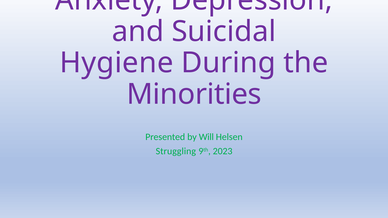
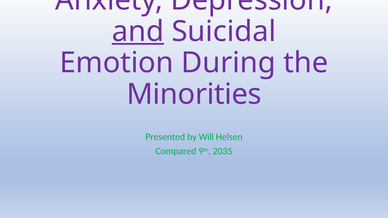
and underline: none -> present (138, 32)
Hygiene: Hygiene -> Emotion (117, 63)
Struggling: Struggling -> Compared (176, 151)
2023: 2023 -> 2035 (223, 151)
